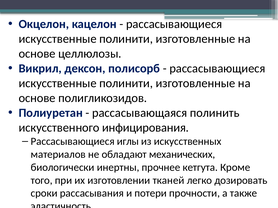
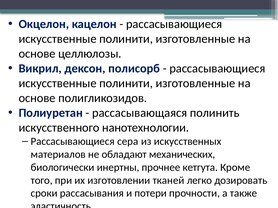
инфицирования: инфицирования -> нанотехнологии (146, 128)
иглы: иглы -> сера (128, 142)
